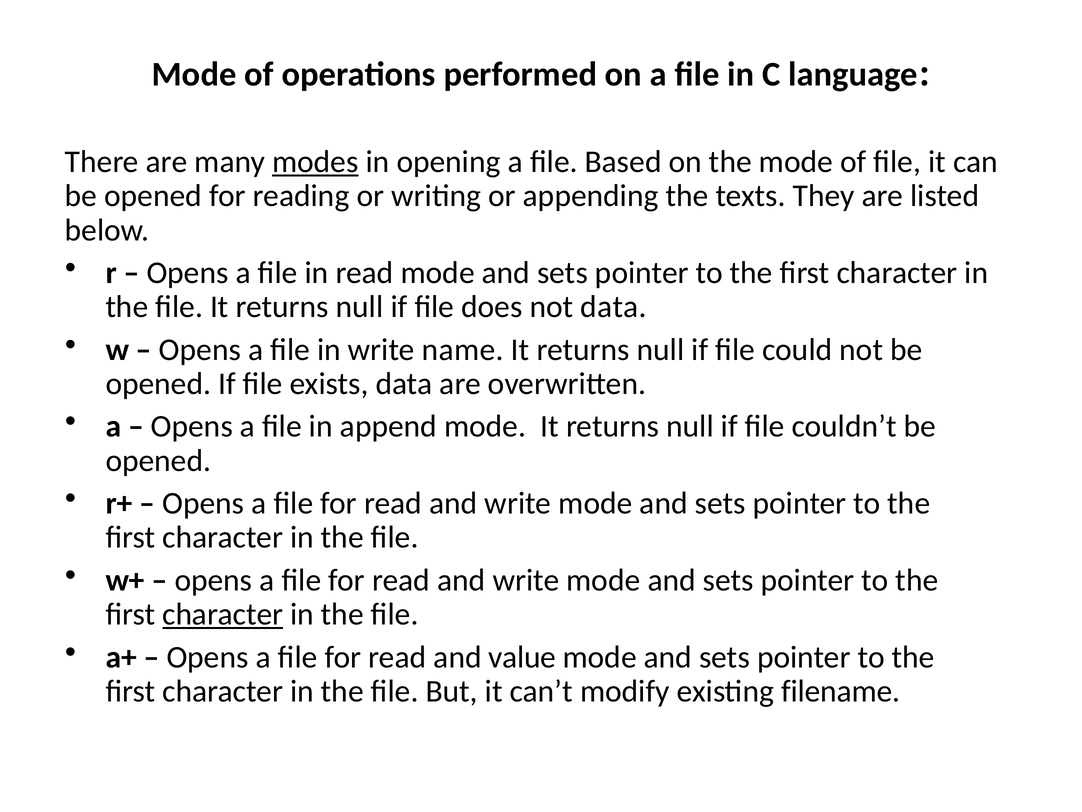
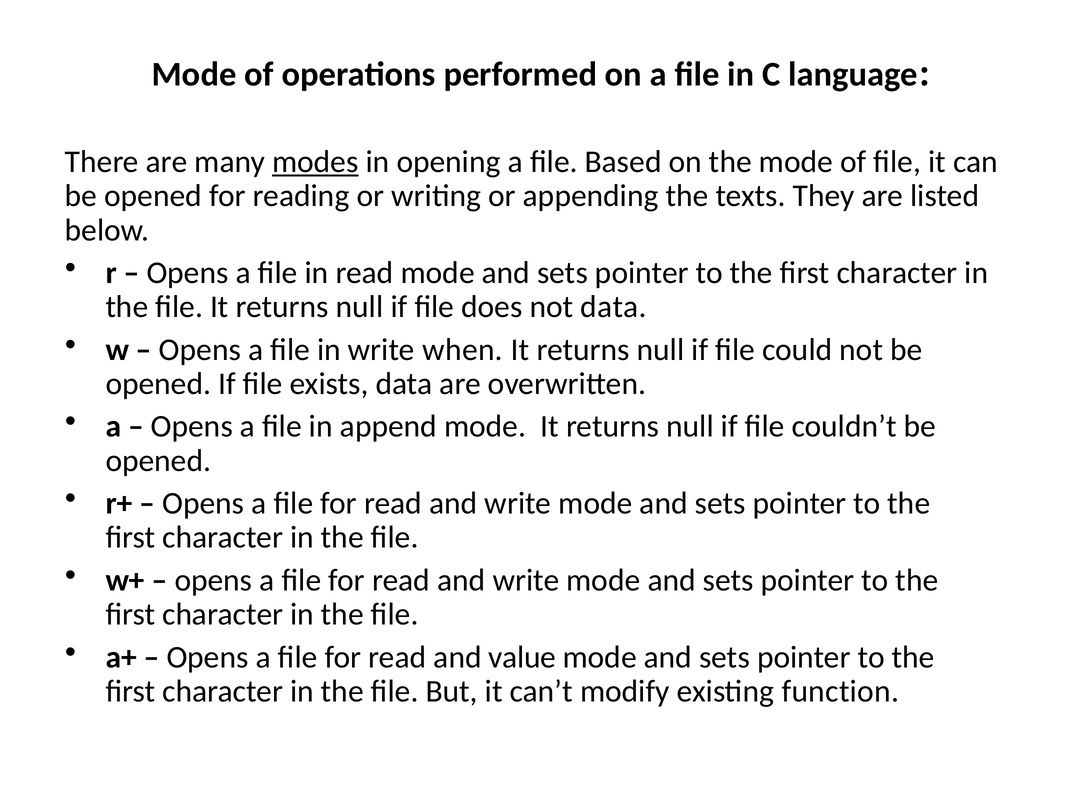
name: name -> when (463, 349)
character underline: present -> none (223, 614)
filename: filename -> function (840, 691)
